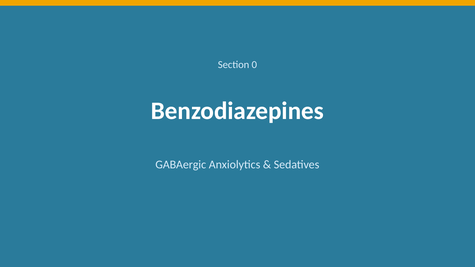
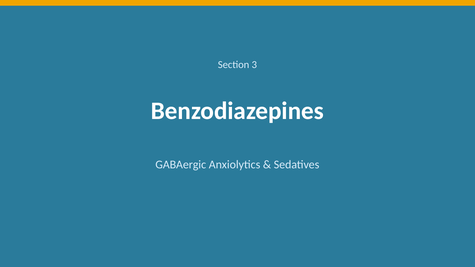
0: 0 -> 3 (254, 65)
